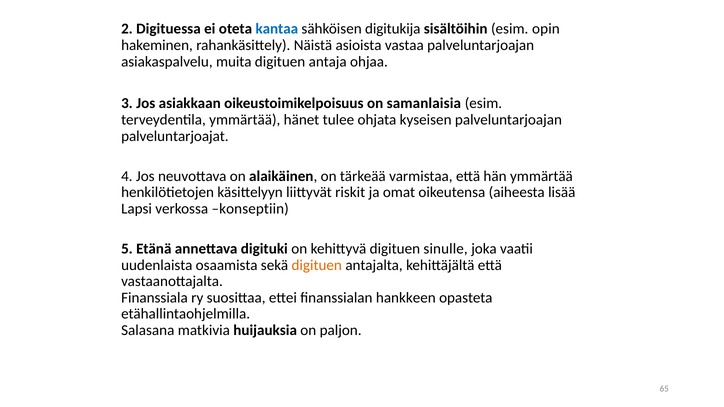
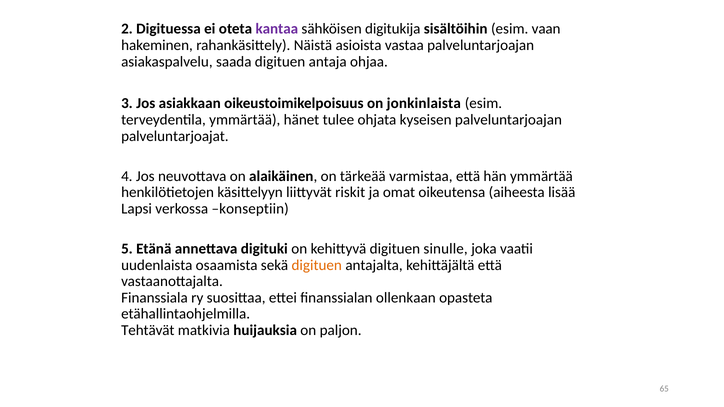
kantaa colour: blue -> purple (277, 29)
opin: opin -> vaan (546, 29)
muita: muita -> saada (234, 62)
samanlaisia: samanlaisia -> jonkinlaista (424, 104)
hankkeen: hankkeen -> ollenkaan (406, 298)
Salasana: Salasana -> Tehtävät (148, 330)
